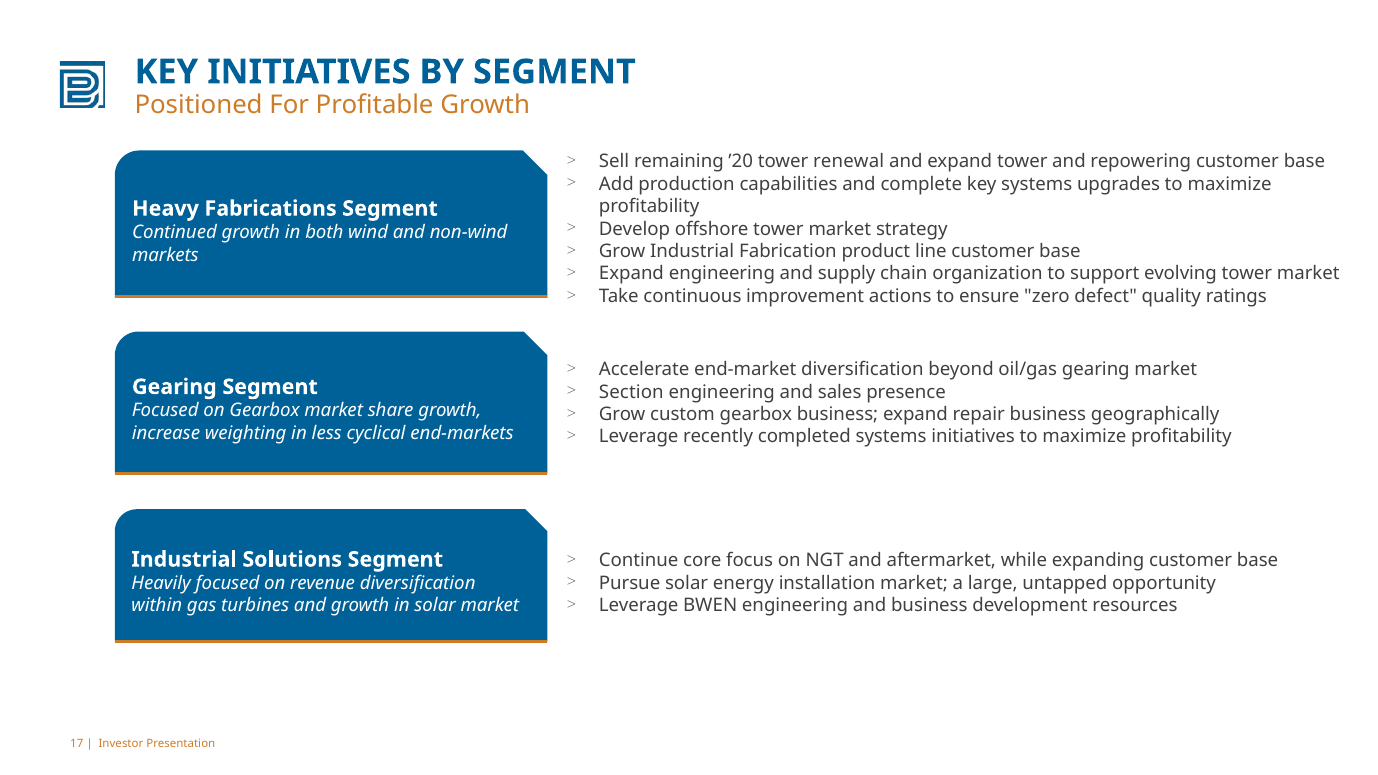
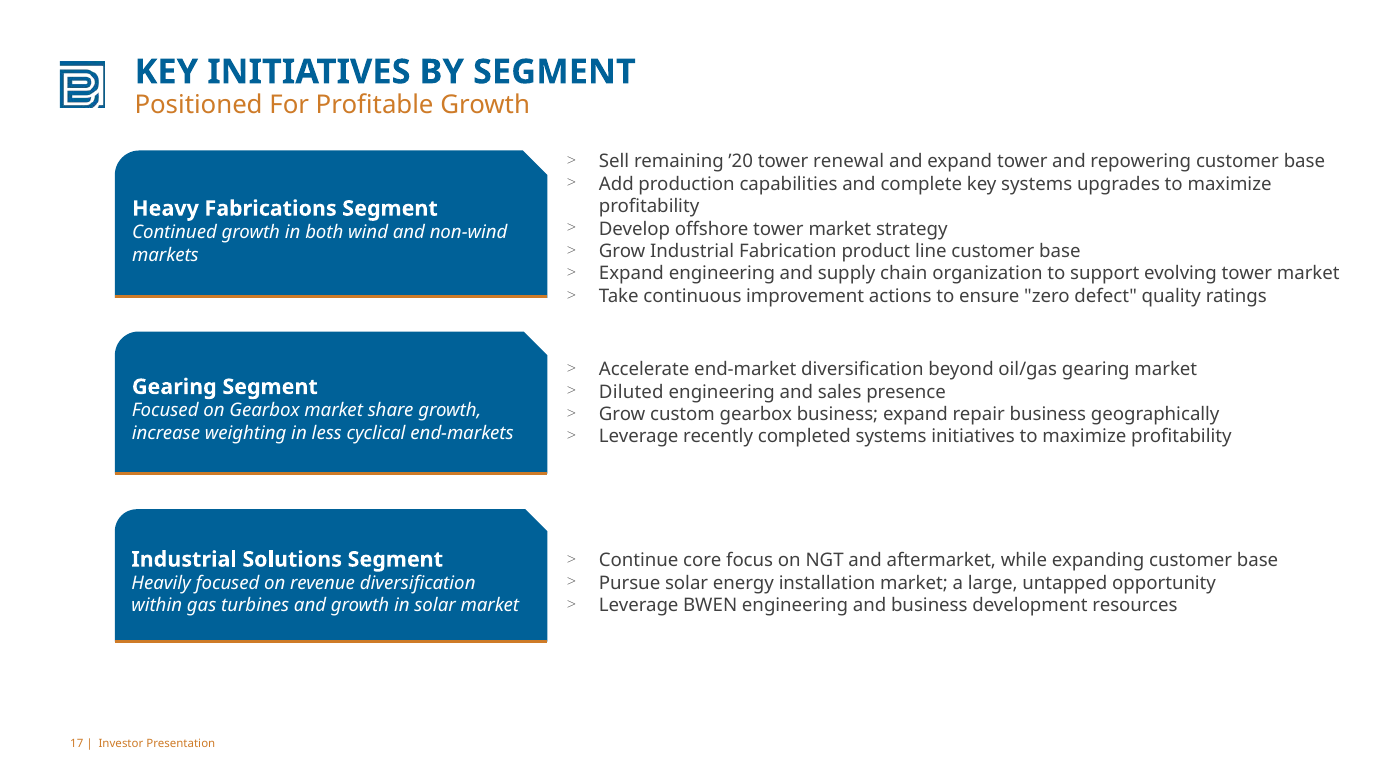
Section: Section -> Diluted (631, 392)
